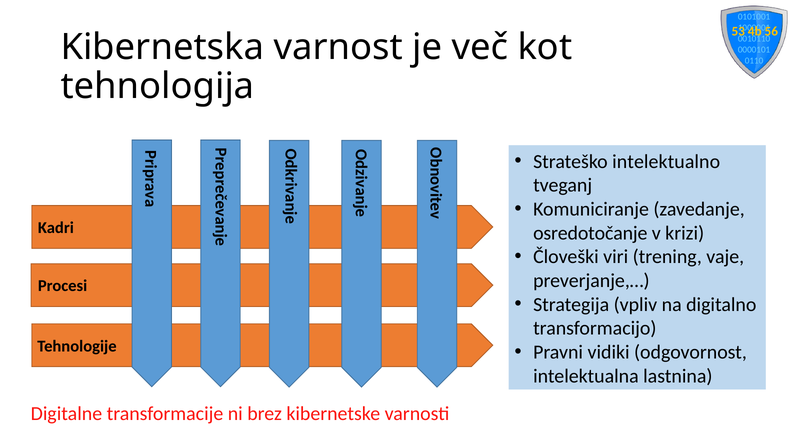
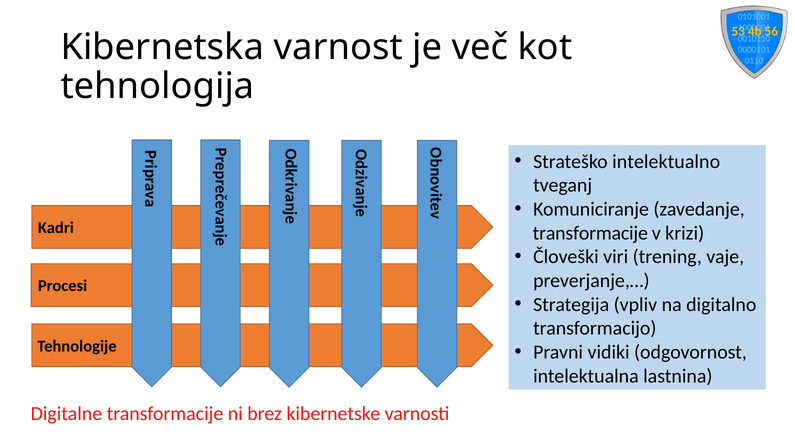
osredotočanje: osredotočanje -> transformacije (590, 233)
